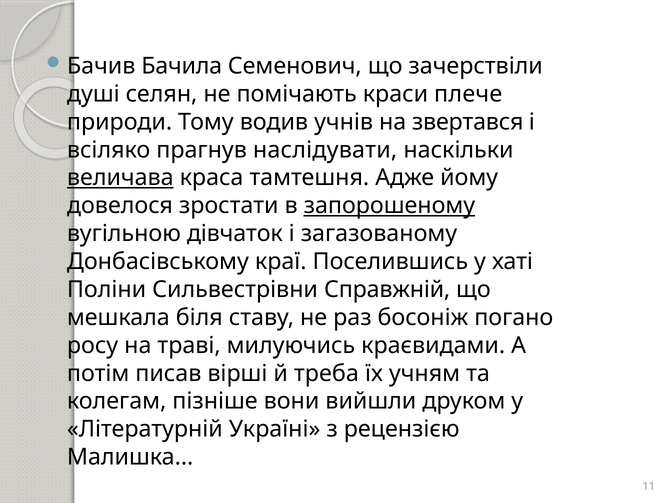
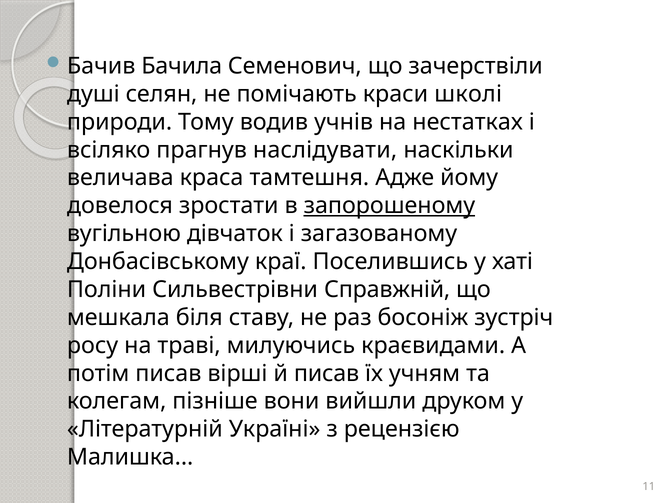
плече: плече -> школі (468, 94)
звертався: звертався -> нестатках (468, 122)
величава underline: present -> none (120, 178)
погано: погано -> зустріч (514, 318)
й треба: треба -> писав (327, 374)
